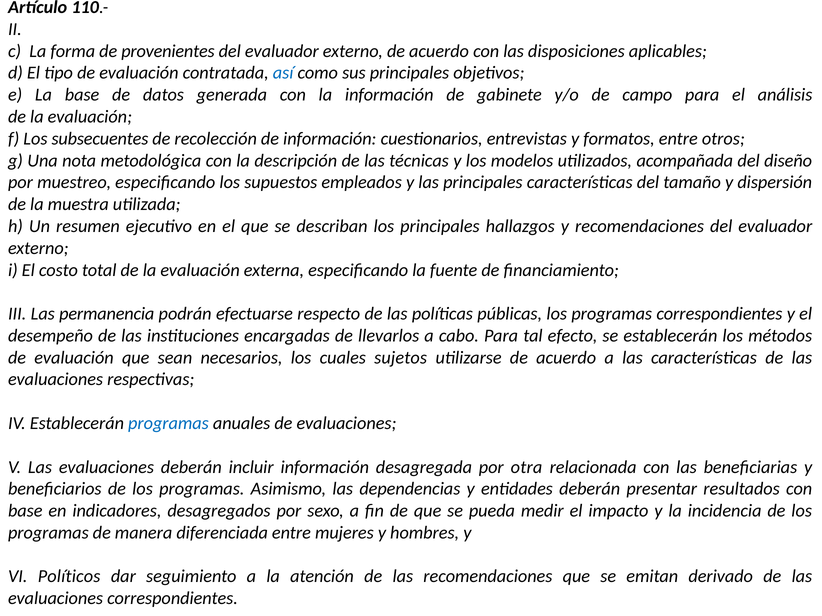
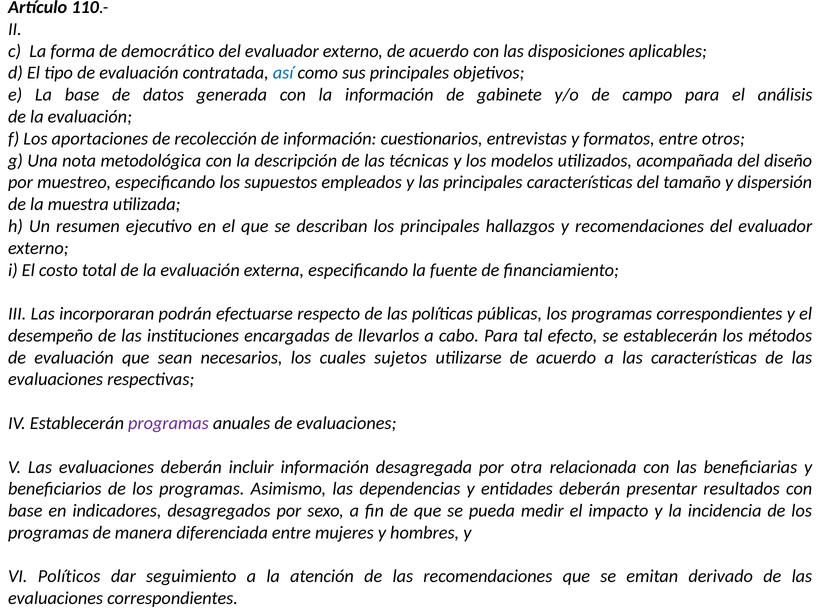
provenientes: provenientes -> democrático (168, 51)
subsecuentes: subsecuentes -> aportaciones (100, 139)
permanencia: permanencia -> incorporaran (107, 314)
programas colour: blue -> purple (168, 424)
